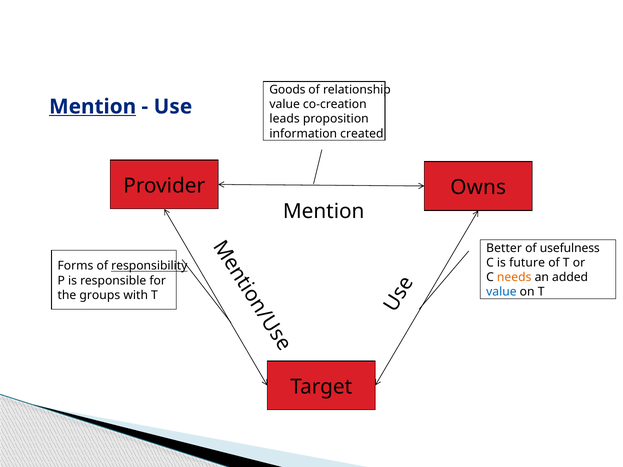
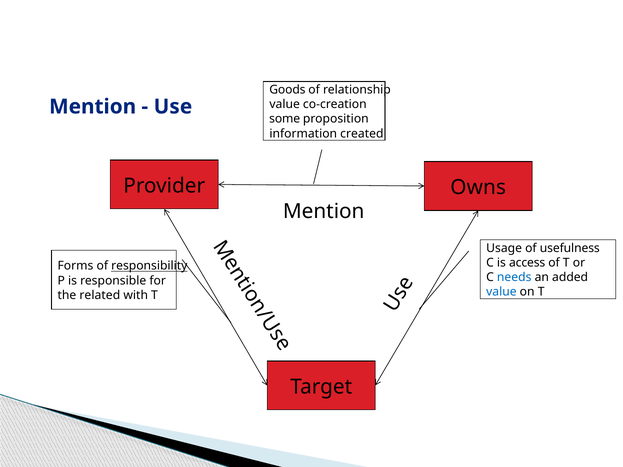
Mention underline: present -> none (93, 107)
leads: leads -> some (285, 119)
Better: Better -> Usage (504, 248)
future: future -> access (527, 263)
needs colour: orange -> blue (514, 278)
groups: groups -> related (100, 295)
